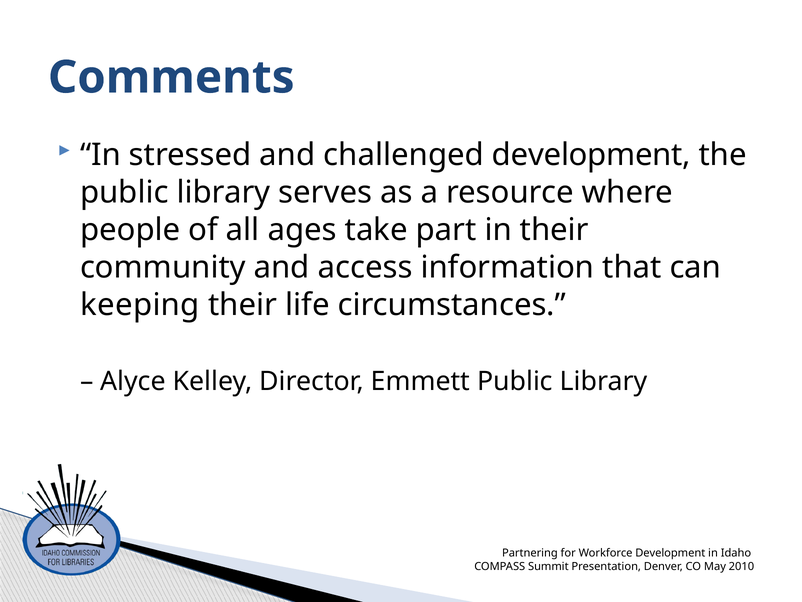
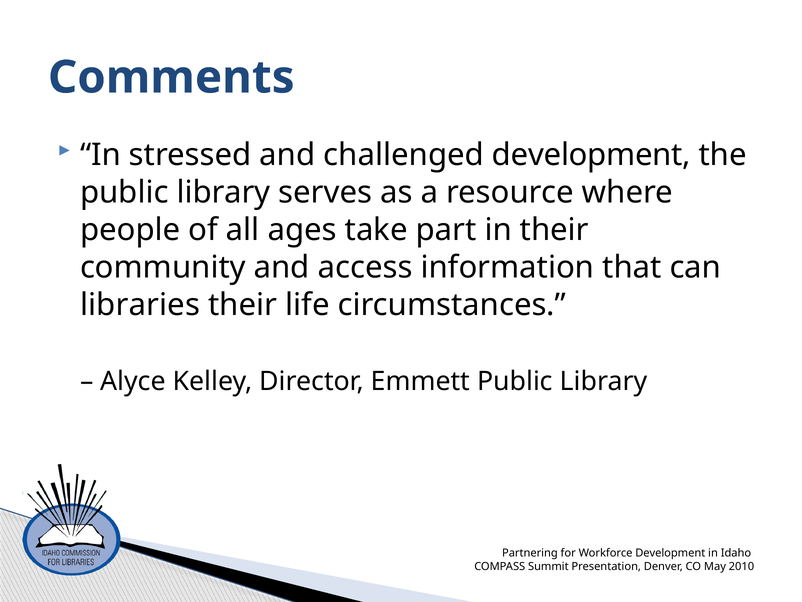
keeping: keeping -> libraries (140, 305)
